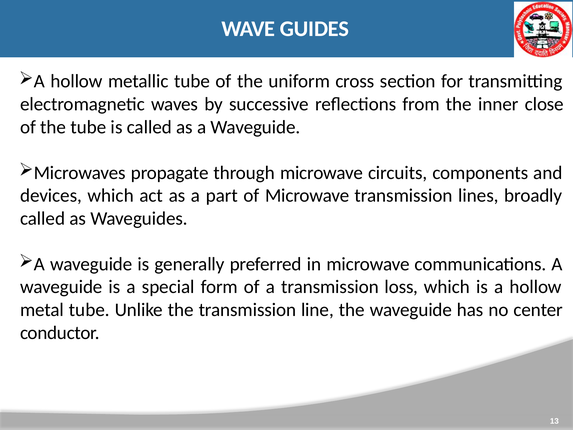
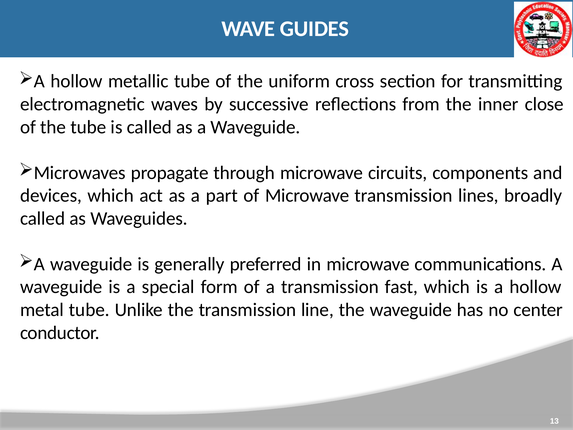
loss: loss -> fast (401, 287)
